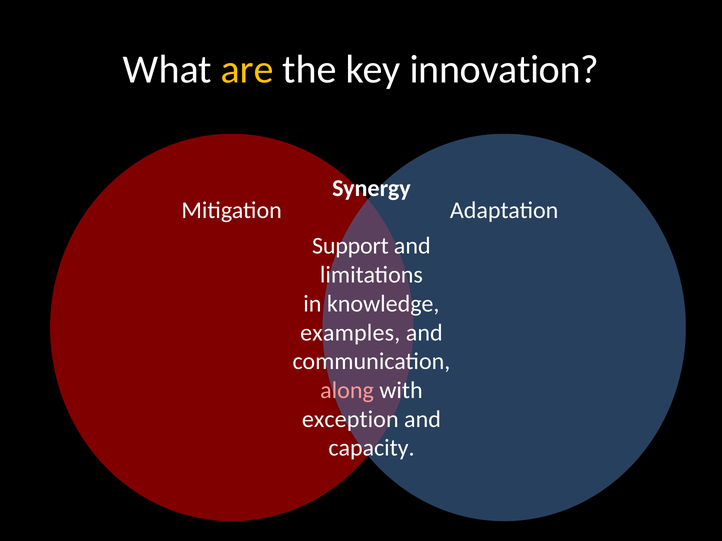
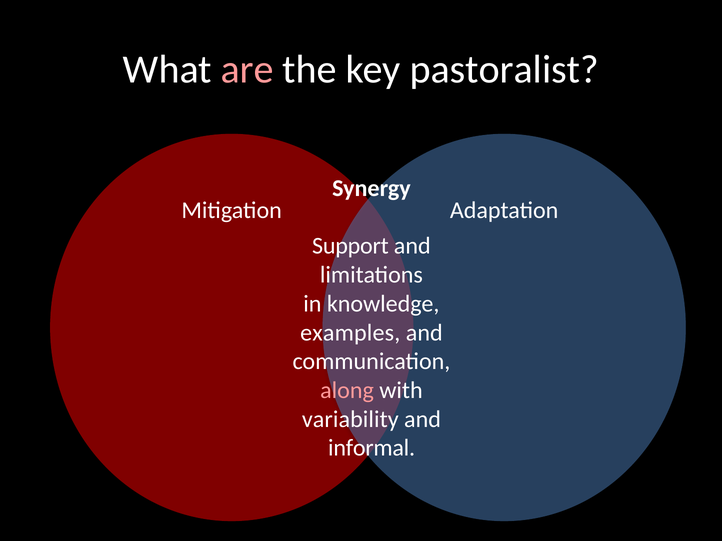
are colour: yellow -> pink (247, 70)
innovation: innovation -> pastoralist (504, 70)
exception: exception -> variability (350, 420)
capacity: capacity -> informal (372, 448)
